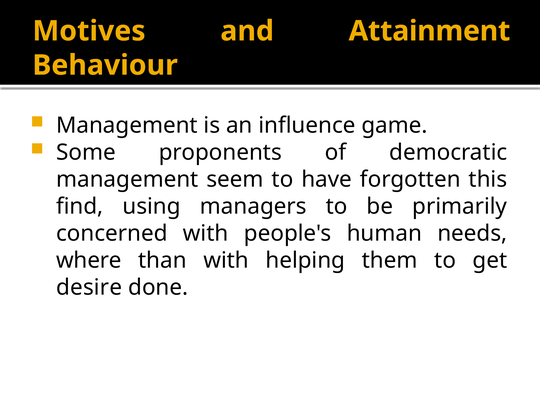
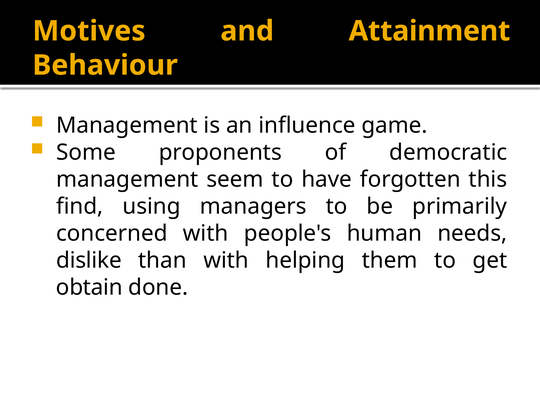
where: where -> dislike (89, 260)
desire: desire -> obtain (89, 287)
